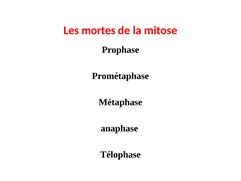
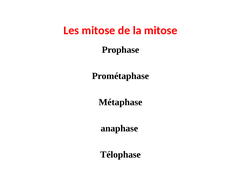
Les mortes: mortes -> mitose (98, 30)
